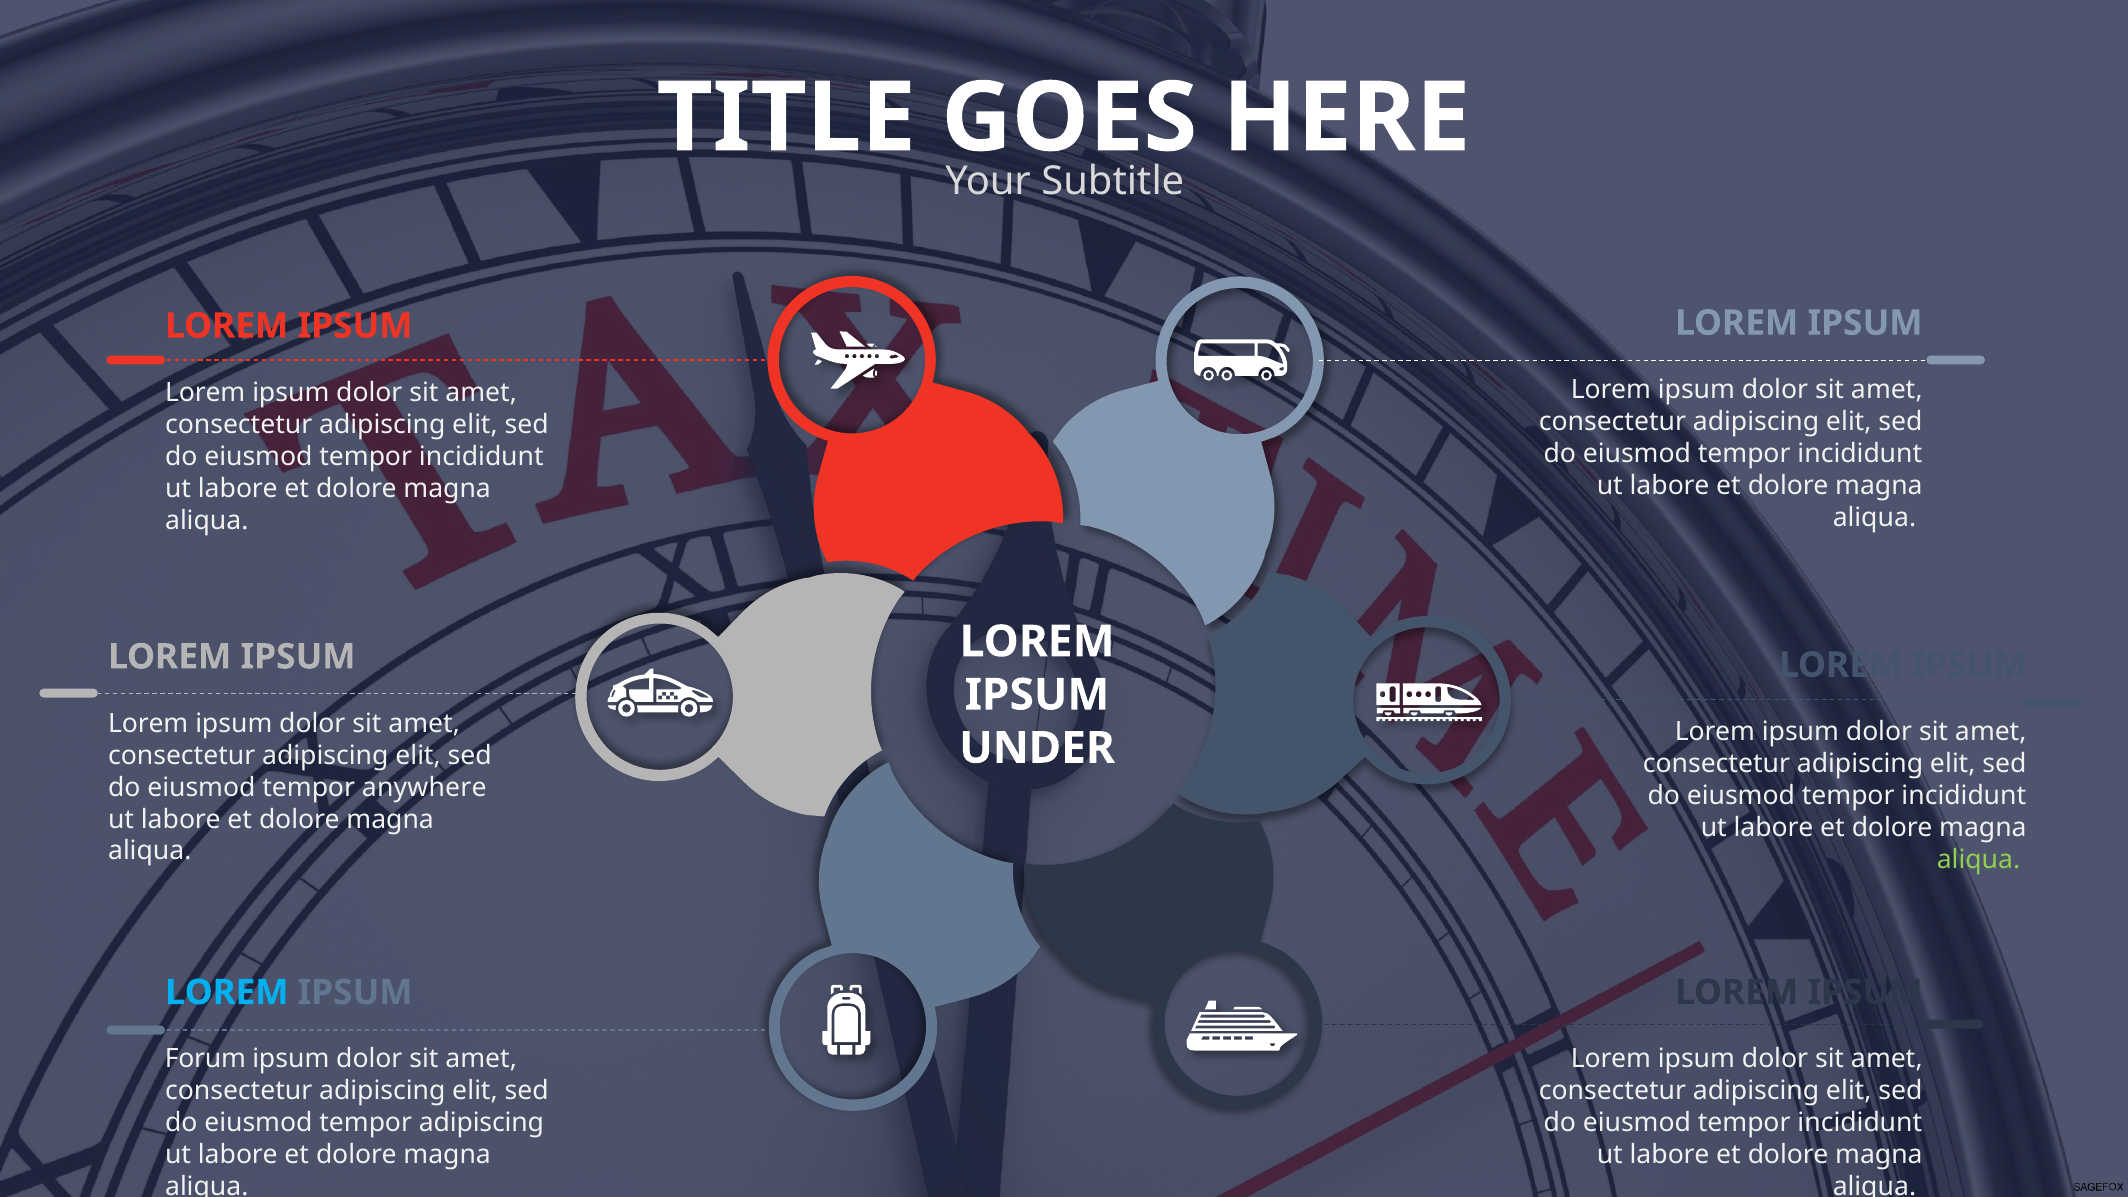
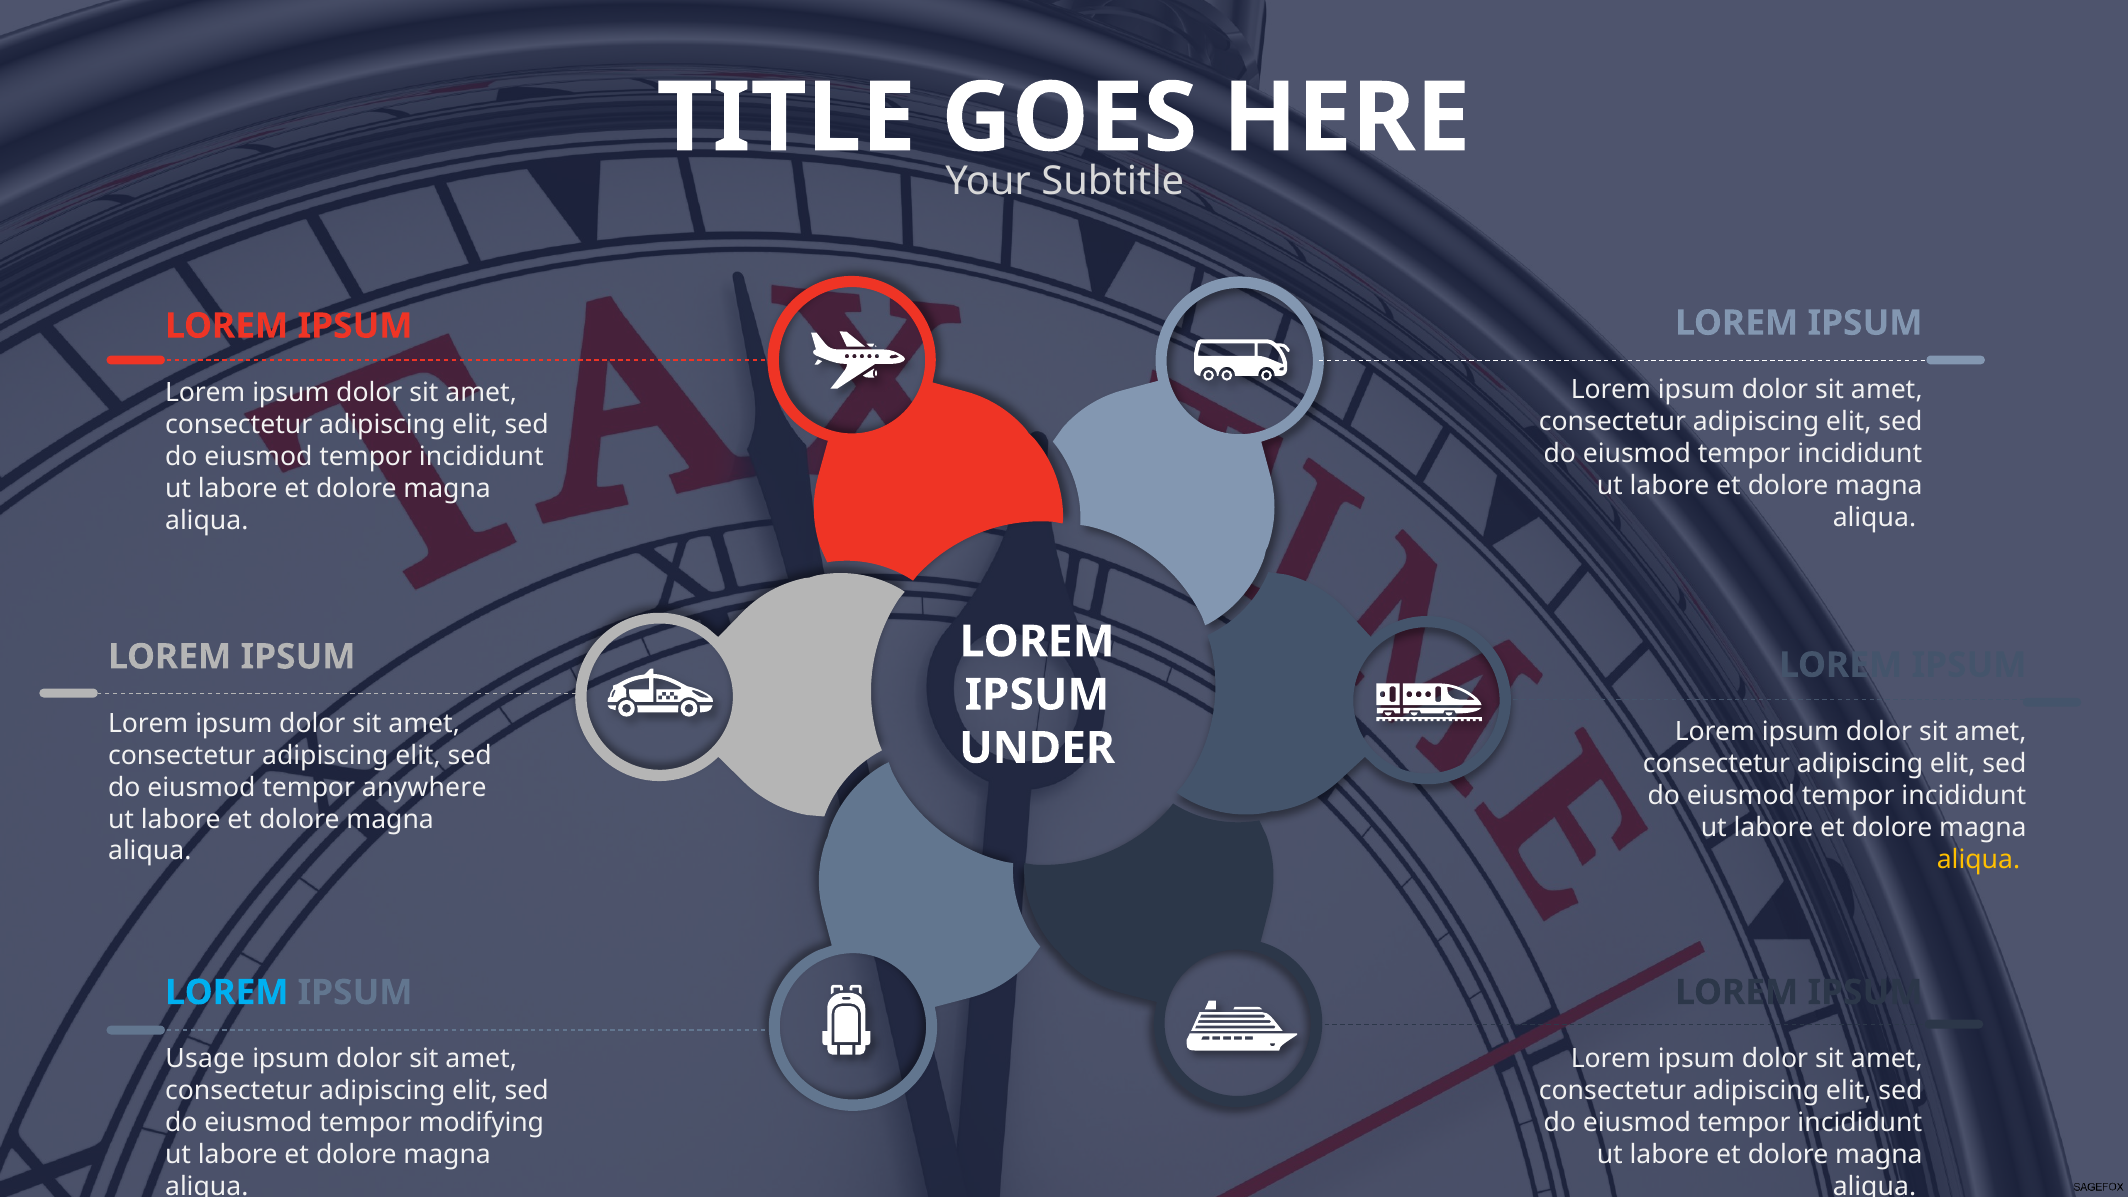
aliqua colour: light green -> yellow (1978, 859)
Forum: Forum -> Usage (205, 1059)
tempor adipiscing: adipiscing -> modifying (481, 1123)
